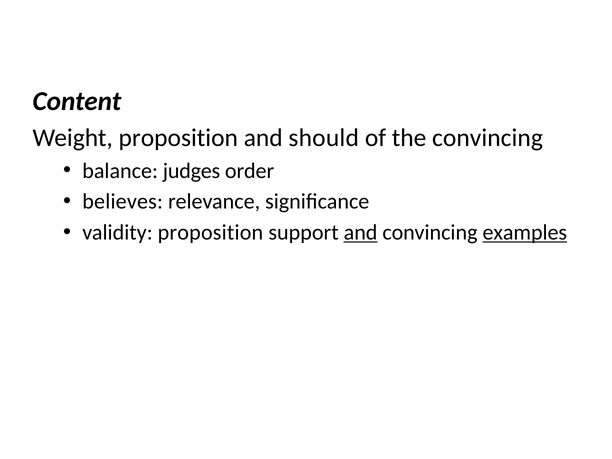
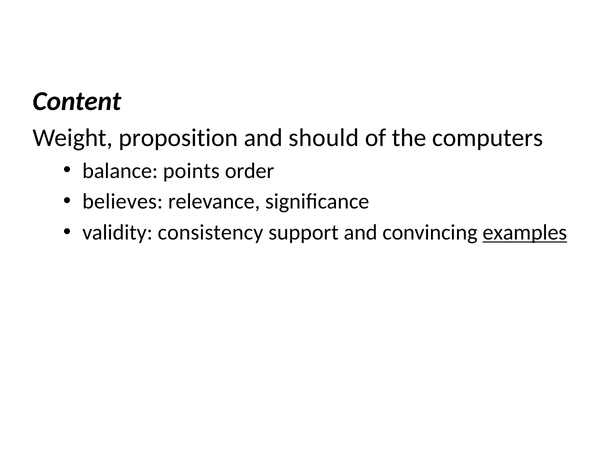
the convincing: convincing -> computers (488, 138)
judges: judges -> points (191, 171)
validity proposition: proposition -> consistency (210, 233)
and underline: present -> none (361, 233)
